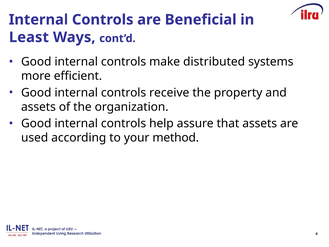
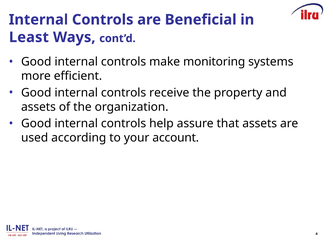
distributed: distributed -> monitoring (214, 62)
method: method -> account (176, 138)
